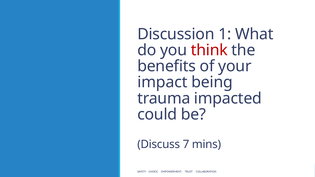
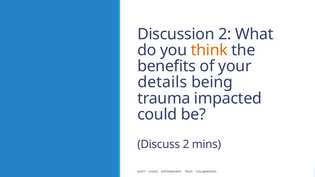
Discussion 1: 1 -> 2 (225, 34)
think colour: red -> orange (209, 50)
impact: impact -> details (162, 82)
Discuss 7: 7 -> 2 (186, 145)
